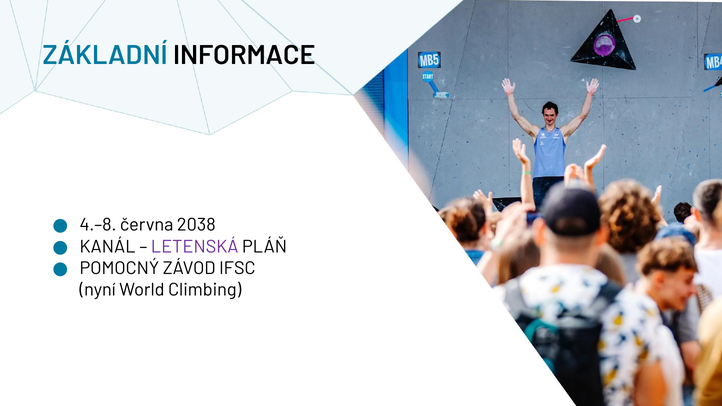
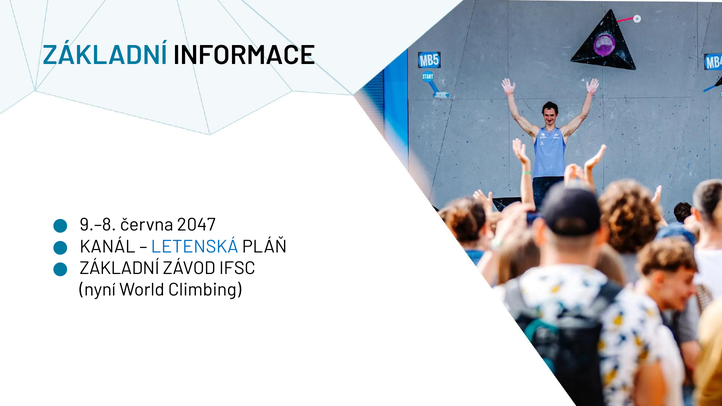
4.–8: 4.–8 -> 9.–8 (98, 225)
2038: 2038 -> 2047 (196, 225)
LETENSKÁ colour: purple -> blue (195, 247)
POMOCNÝ: POMOCNÝ -> ZÁKLADNÍ (119, 268)
